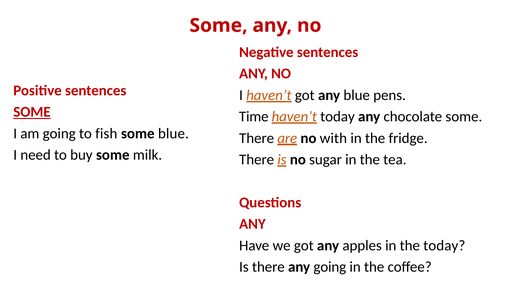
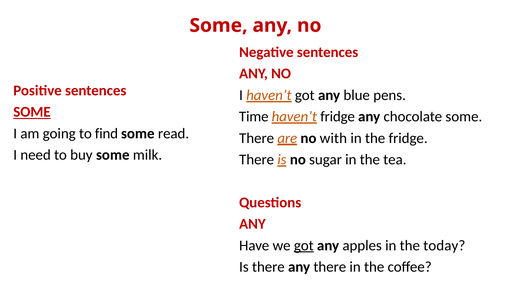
haven’t today: today -> fridge (338, 116)
fish: fish -> find (106, 133)
some blue: blue -> read (174, 133)
got underline: none -> present (304, 245)
any going: going -> there (330, 266)
